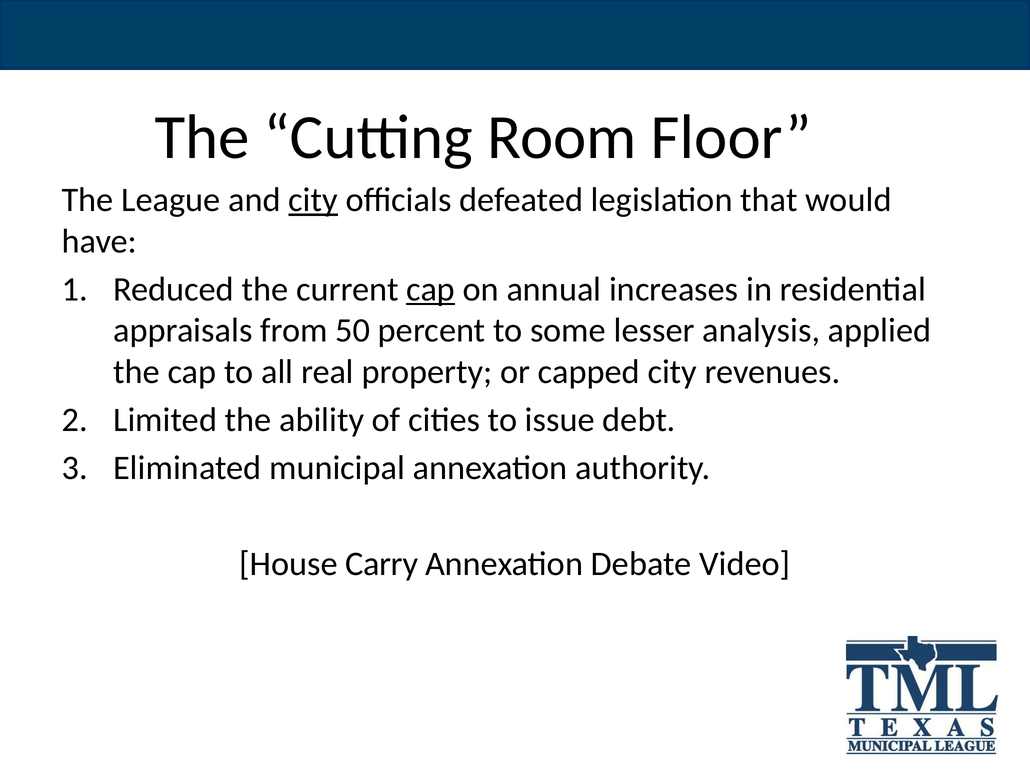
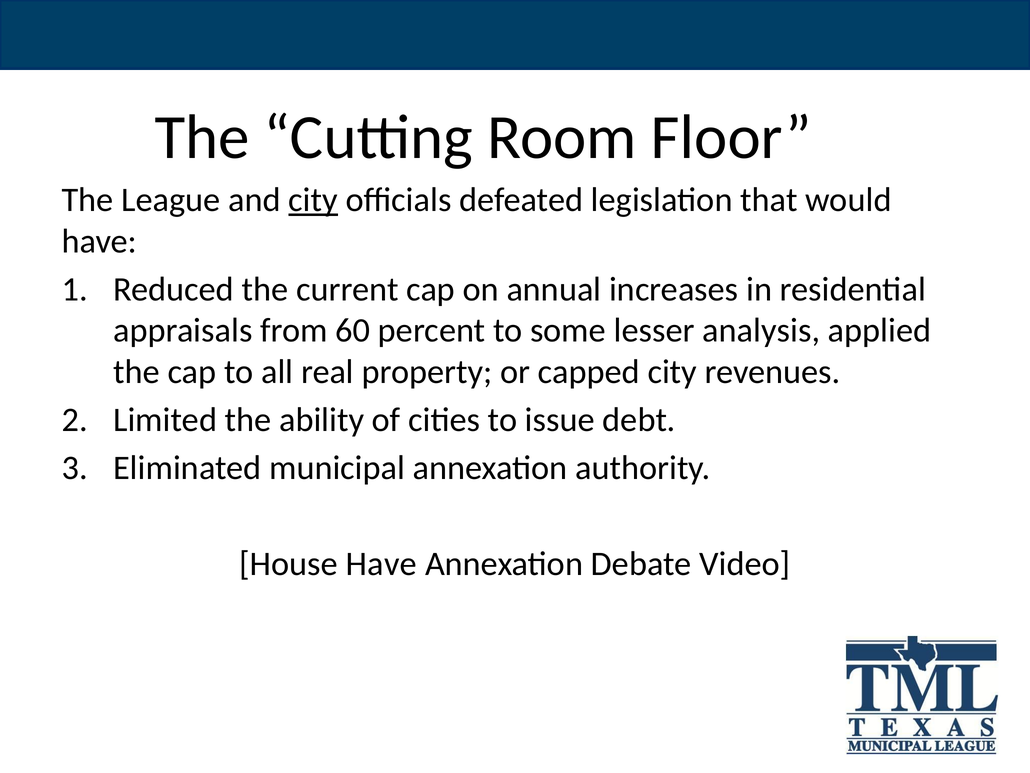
cap underline: present -> none (431, 289)
50: 50 -> 60 (353, 330)
House Carry: Carry -> Have (381, 564)
